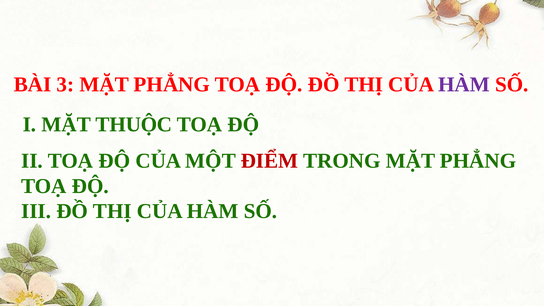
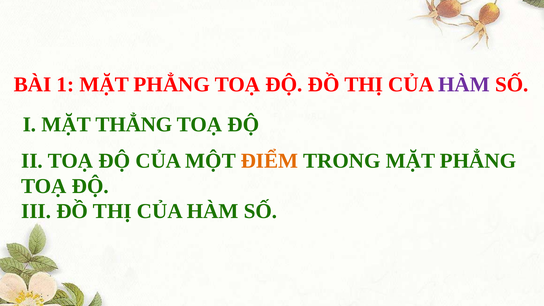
3: 3 -> 1 (65, 85)
THUỘC: THUỘC -> THẲNG (134, 124)
ĐIỂM colour: red -> orange (269, 161)
